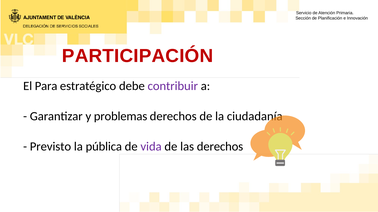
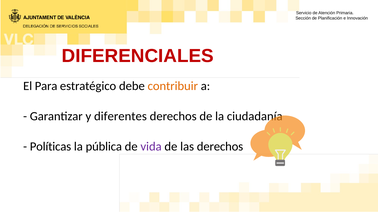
PARTICIPACIÓN: PARTICIPACIÓN -> DIFERENCIALES (138, 56)
contribuir colour: purple -> orange (173, 86)
problemas: problemas -> diferentes (120, 117)
Previsto: Previsto -> Políticas (50, 147)
